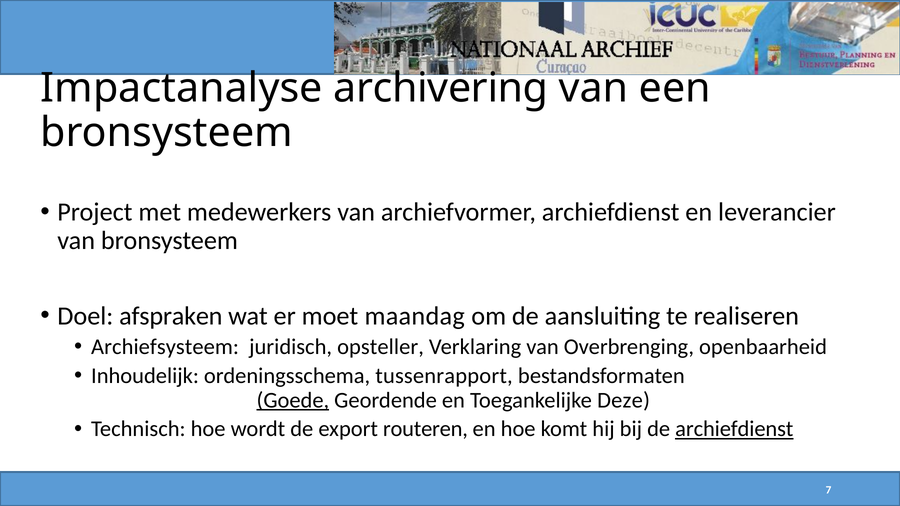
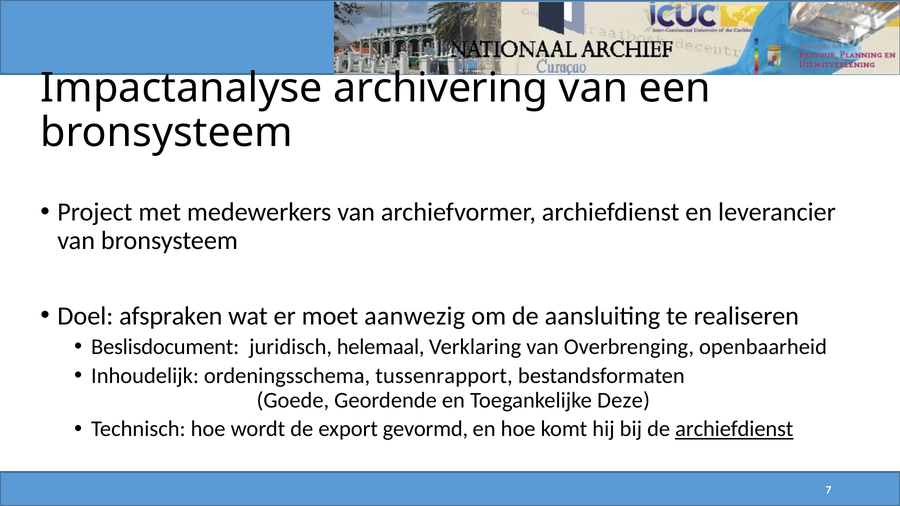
maandag: maandag -> aanwezig (415, 316)
Archiefsysteem: Archiefsysteem -> Beslisdocument (165, 347)
opsteller: opsteller -> helemaal (381, 347)
Goede underline: present -> none (293, 400)
routeren: routeren -> gevormd (425, 429)
